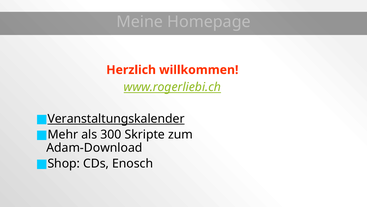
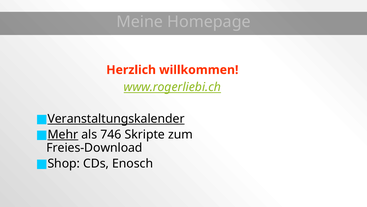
Mehr underline: none -> present (63, 134)
300: 300 -> 746 (111, 134)
Adam-Download: Adam-Download -> Freies-Download (94, 147)
